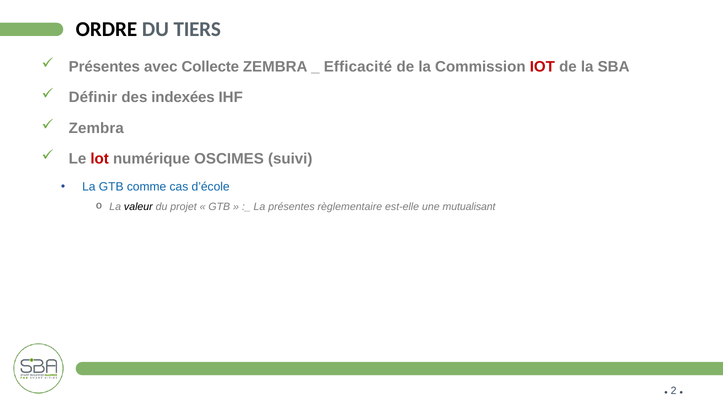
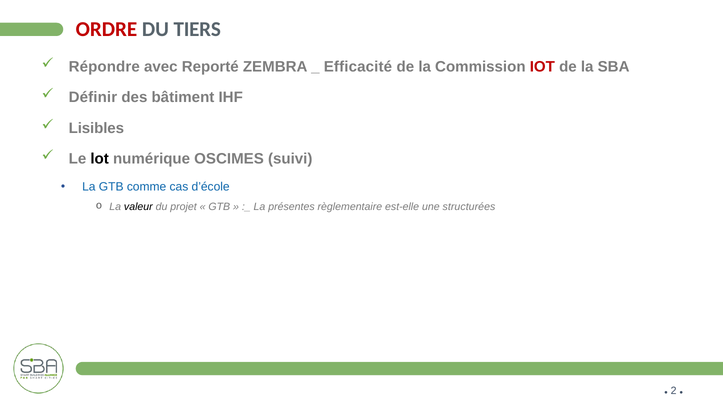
ORDRE colour: black -> red (106, 29)
Présentes: Présentes -> Répondre (104, 67)
Collecte: Collecte -> Reporté (210, 67)
indexées: indexées -> bâtiment (183, 97)
Zembra: Zembra -> Lisibles (96, 128)
lot colour: red -> black (100, 159)
mutualisant: mutualisant -> structurées (469, 206)
